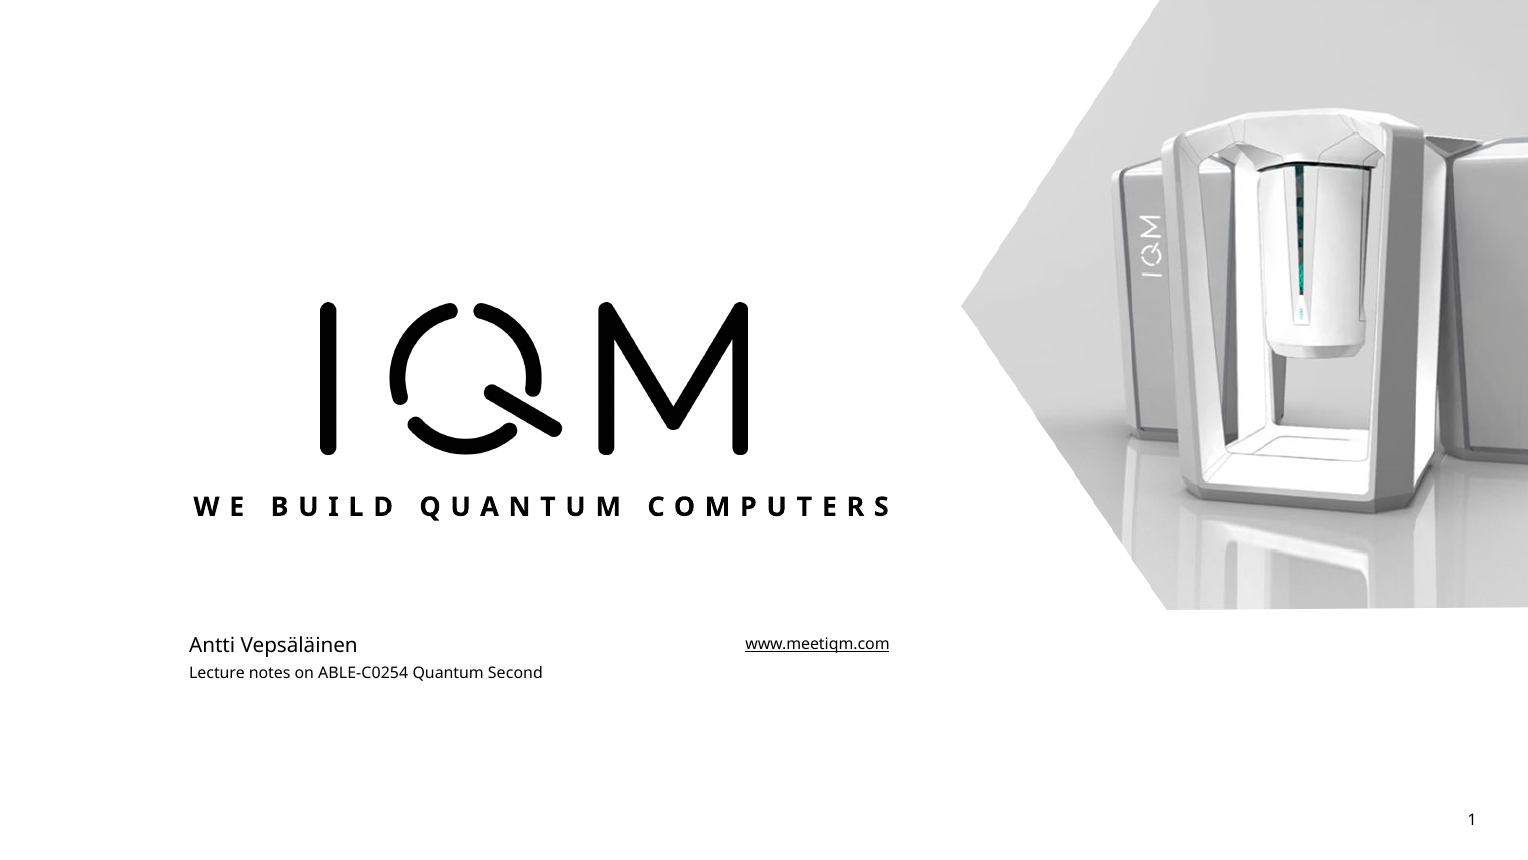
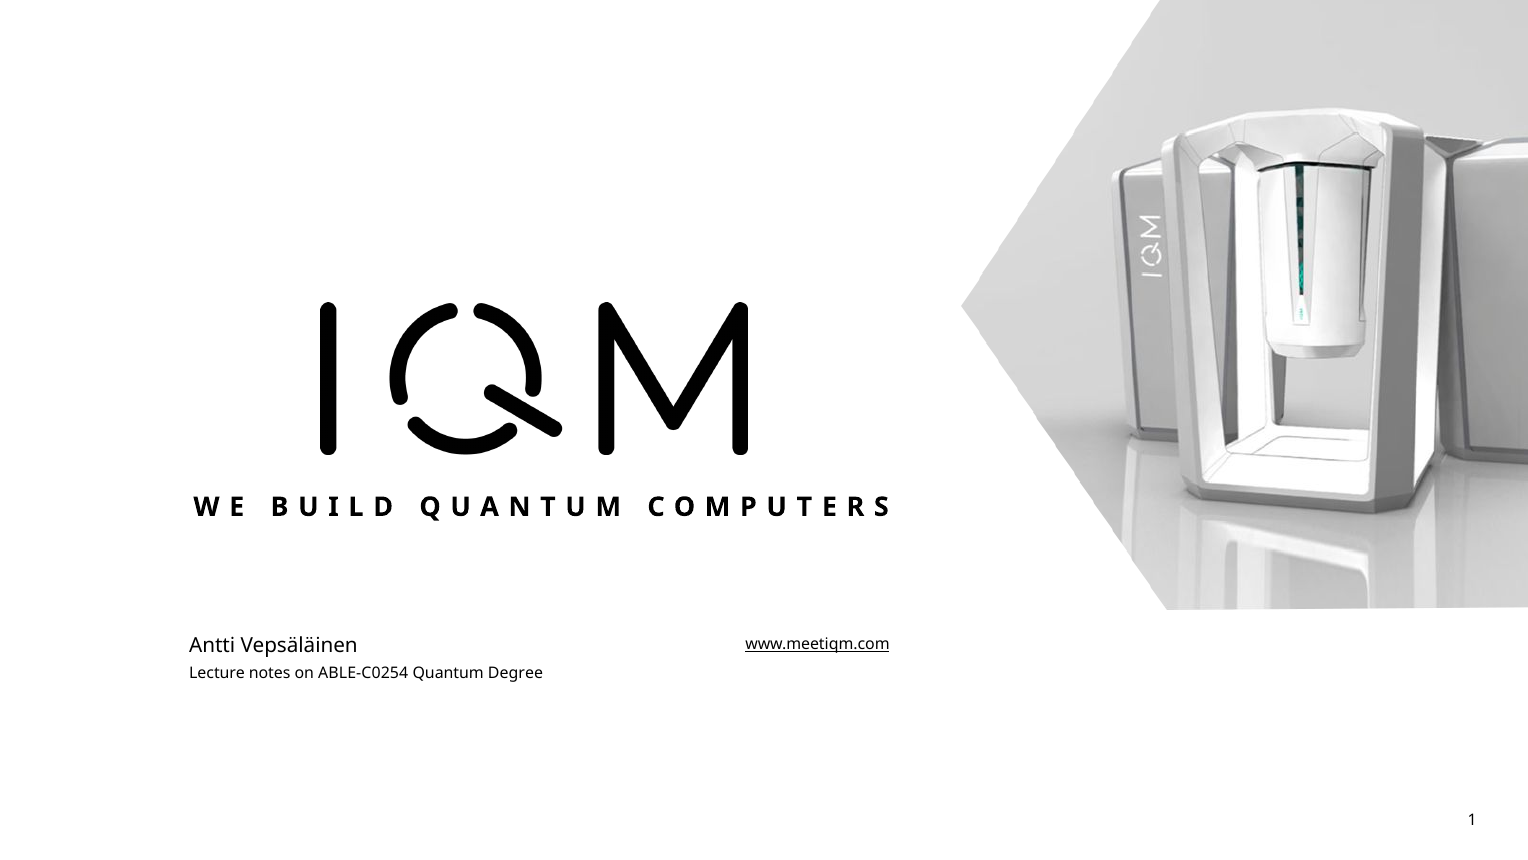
Second: Second -> Degree (515, 673)
